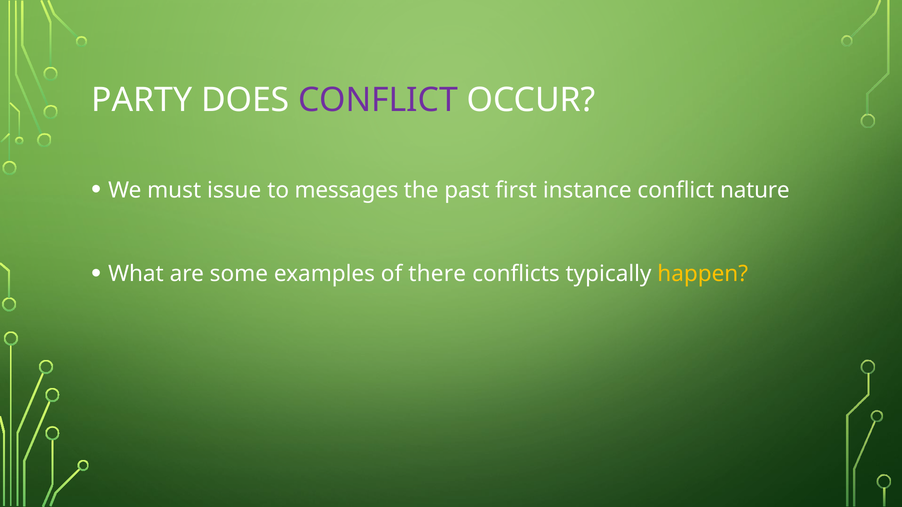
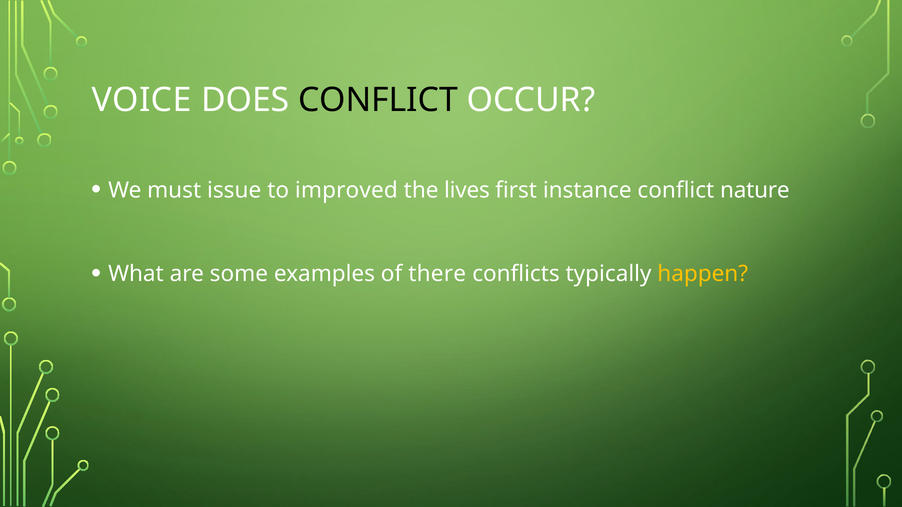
PARTY: PARTY -> VOICE (142, 100)
CONFLICT colour: purple -> black (378, 100)
messages: messages -> improved (346, 190)
past: past -> lives (467, 190)
